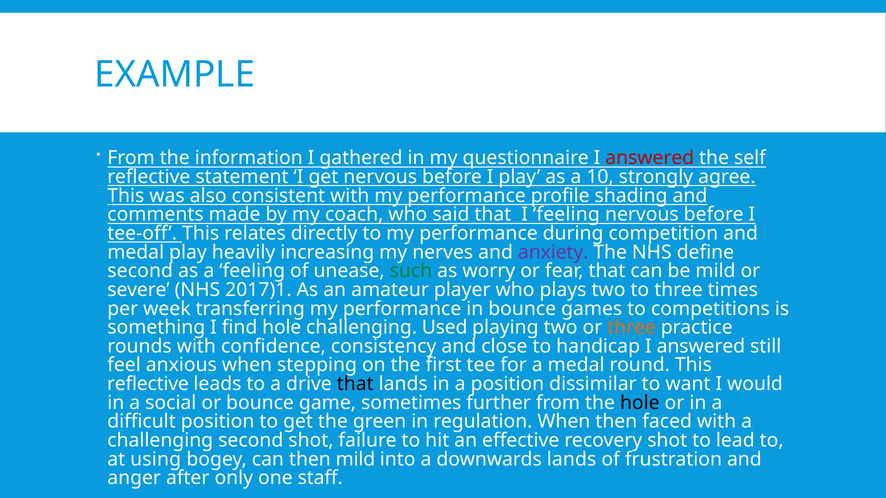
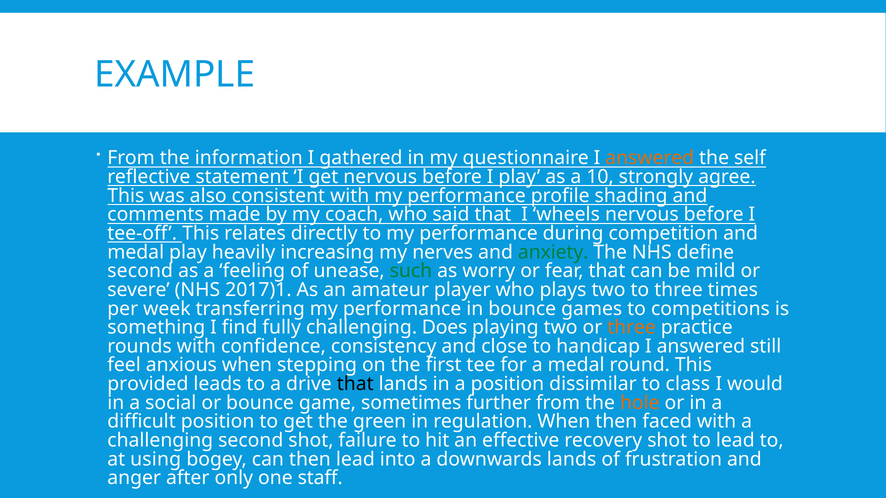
answered colour: red -> orange (650, 158)
I feeling: feeling -> wheels (566, 215)
anxiety colour: purple -> green (553, 252)
find hole: hole -> fully (282, 328)
Used: Used -> Does (445, 328)
reflective: reflective -> provided (148, 384)
want: want -> class (688, 384)
hole colour: black -> orange (640, 403)
then mild: mild -> lead (355, 460)
